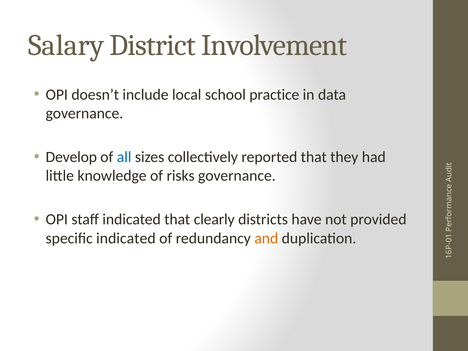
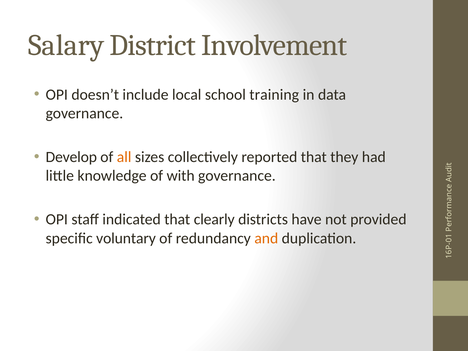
practice: practice -> training (274, 95)
all colour: blue -> orange (124, 157)
risks: risks -> with (181, 176)
specific indicated: indicated -> voluntary (126, 238)
